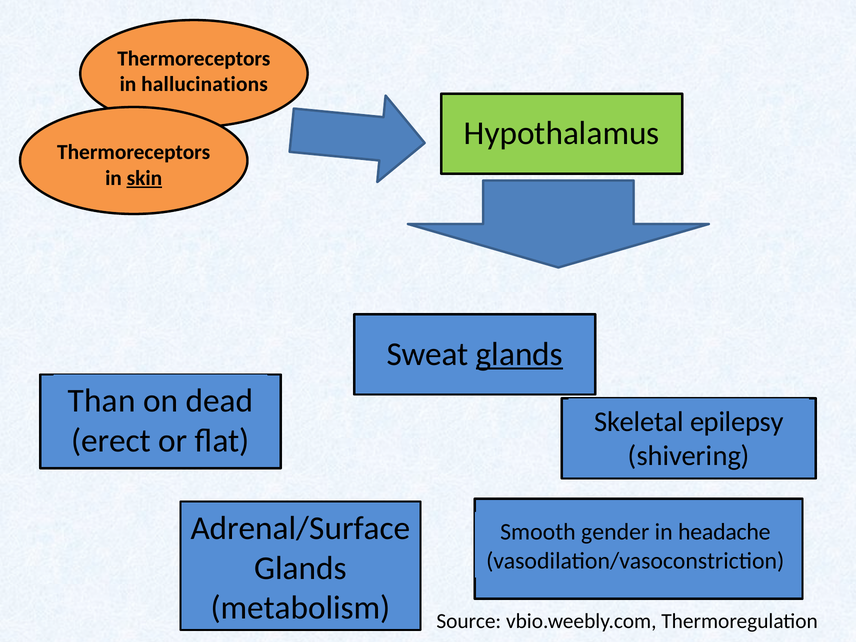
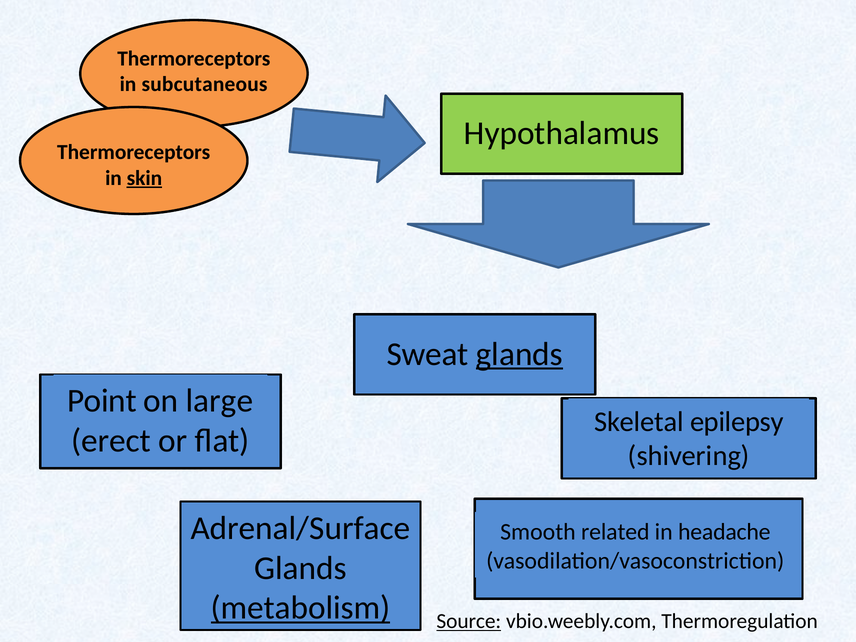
hallucinations: hallucinations -> subcutaneous (205, 84)
Than: Than -> Point (102, 401)
dead: dead -> large (219, 401)
gender: gender -> related (615, 532)
metabolism underline: none -> present (301, 608)
Source underline: none -> present (469, 621)
